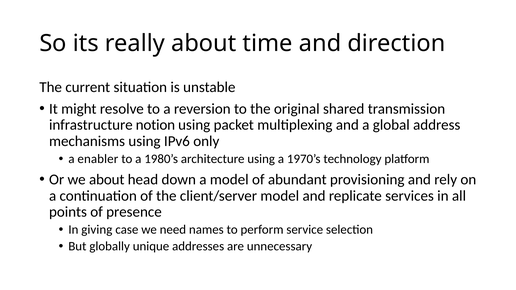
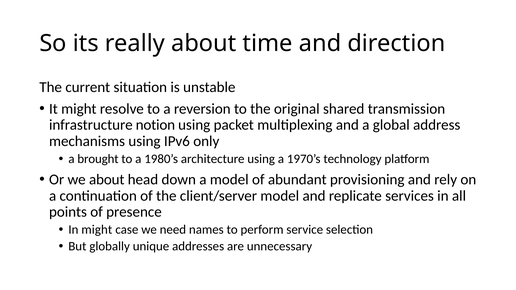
enabler: enabler -> brought (98, 159)
In giving: giving -> might (97, 230)
